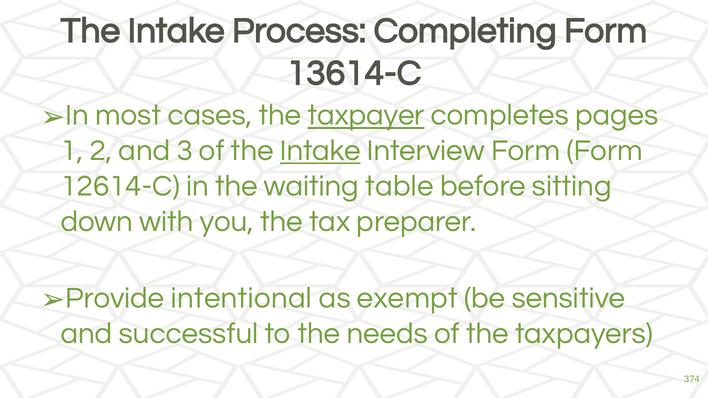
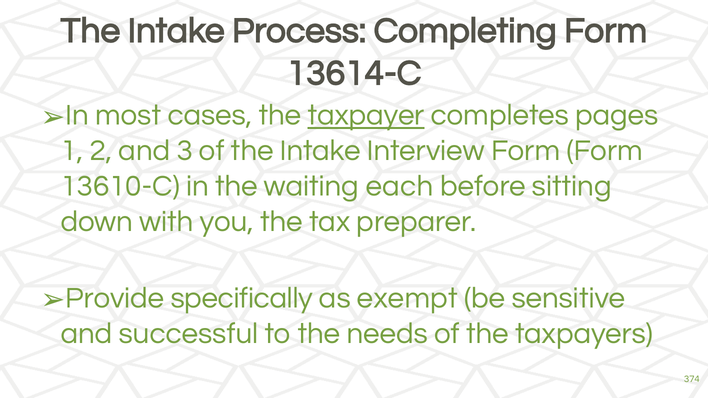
Intake underline: present -> none (320, 151)
12614-C: 12614-C -> 13610-C (120, 186)
table: table -> each (399, 186)
intentional: intentional -> specifically (242, 298)
